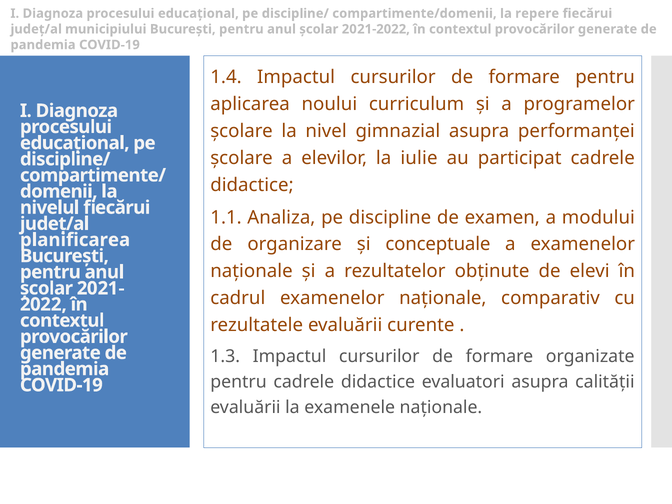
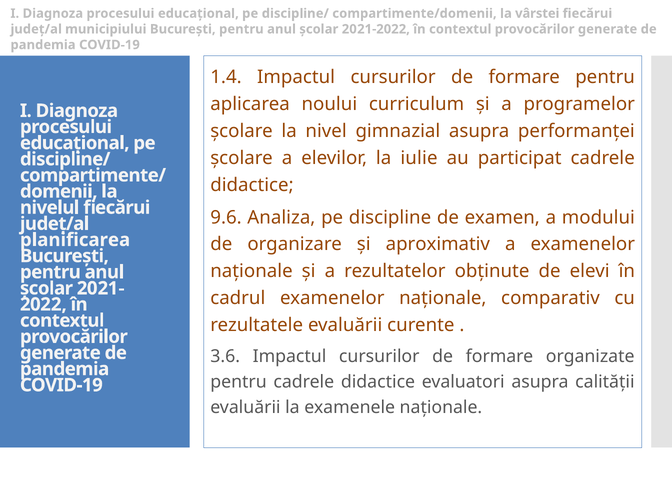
repere: repere -> vârstei (537, 13)
1.1: 1.1 -> 9.6 (226, 217)
conceptuale: conceptuale -> aproximativ (438, 244)
1.3: 1.3 -> 3.6 (225, 357)
